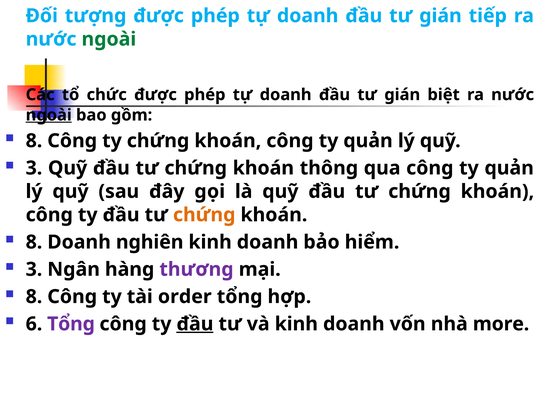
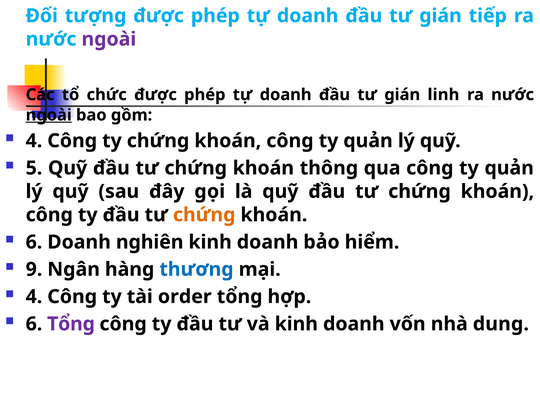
ngoài colour: green -> purple (109, 39)
biệt: biệt -> linh (443, 95)
8: 8 -> 4 (34, 141)
3: 3 -> 5 (34, 168)
8: 8 -> 6 (34, 242)
3: 3 -> 9 (34, 269)
thương colour: purple -> blue (196, 269)
8: 8 -> 4 (34, 297)
đầu underline: present -> none (195, 324)
more: more -> dung (501, 324)
